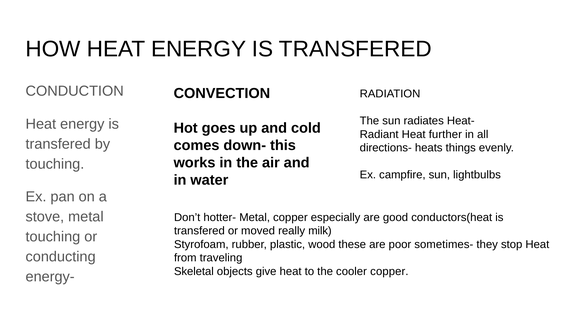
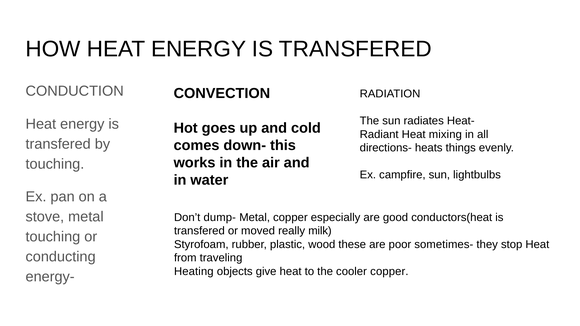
further: further -> mixing (445, 134)
hotter-: hotter- -> dump- (220, 217)
Skeletal: Skeletal -> Heating (194, 272)
